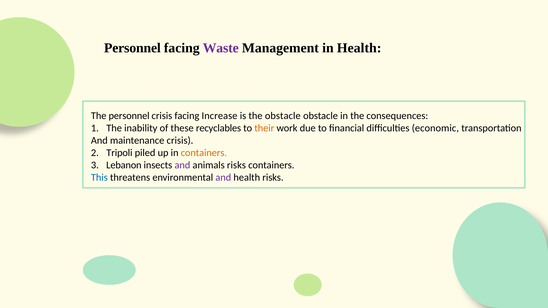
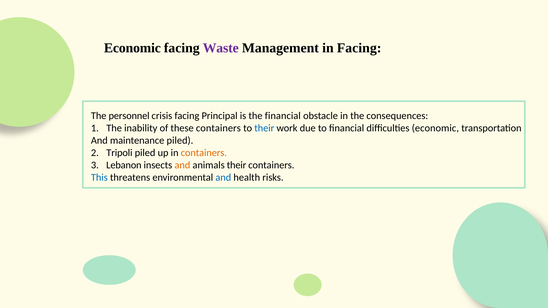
Personnel: Personnel -> Economic (132, 48)
in Health: Health -> Facing (359, 48)
Increase: Increase -> Principal (220, 116)
the obstacle: obstacle -> financial (283, 116)
these recyclables: recyclables -> containers (218, 128)
their colour: orange -> blue (264, 128)
maintenance crisis: crisis -> piled (180, 141)
and colour: purple -> orange (182, 165)
animals risks: risks -> their (237, 165)
and colour: purple -> blue (223, 178)
